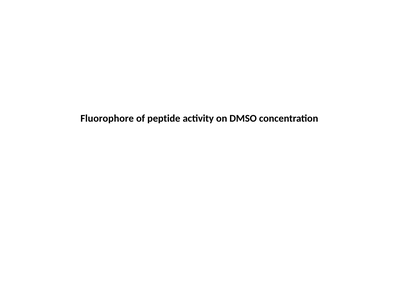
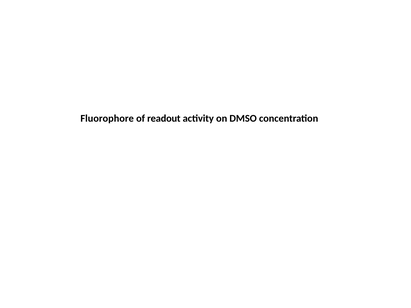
peptide: peptide -> readout (164, 118)
